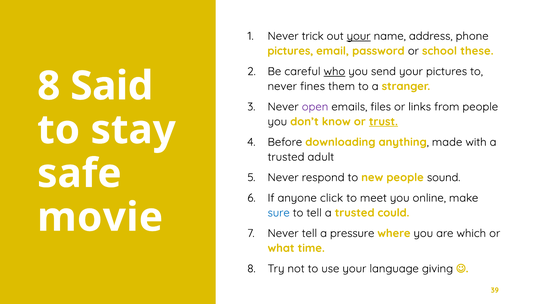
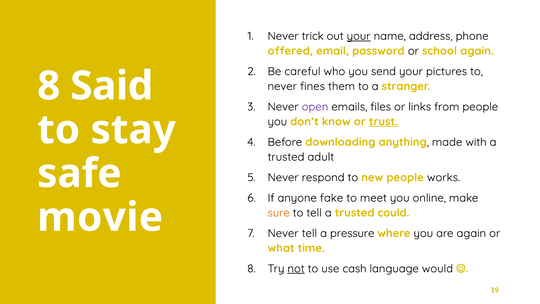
pictures: pictures -> offered (290, 51)
school these: these -> again (477, 51)
who underline: present -> none (334, 71)
sound: sound -> works (444, 177)
click: click -> fake (332, 198)
sure colour: blue -> orange (279, 213)
are which: which -> again (471, 233)
not underline: none -> present (296, 268)
use your: your -> cash (354, 268)
giving: giving -> would (437, 268)
